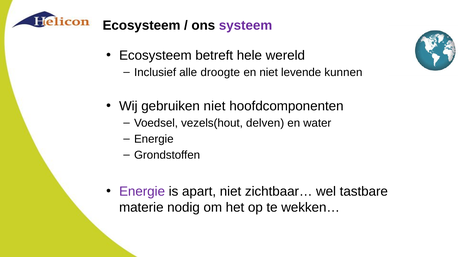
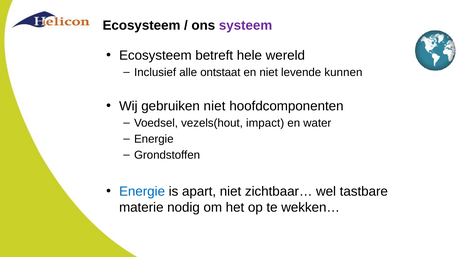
droogte: droogte -> ontstaat (220, 73)
delven: delven -> impact (265, 123)
Energie colour: purple -> blue (142, 192)
